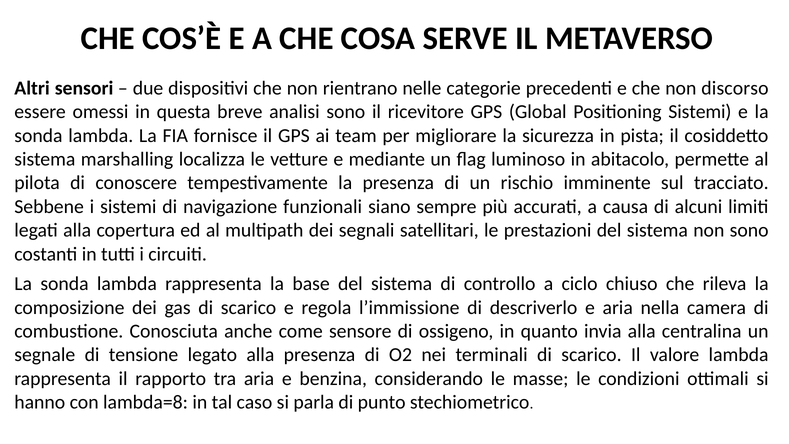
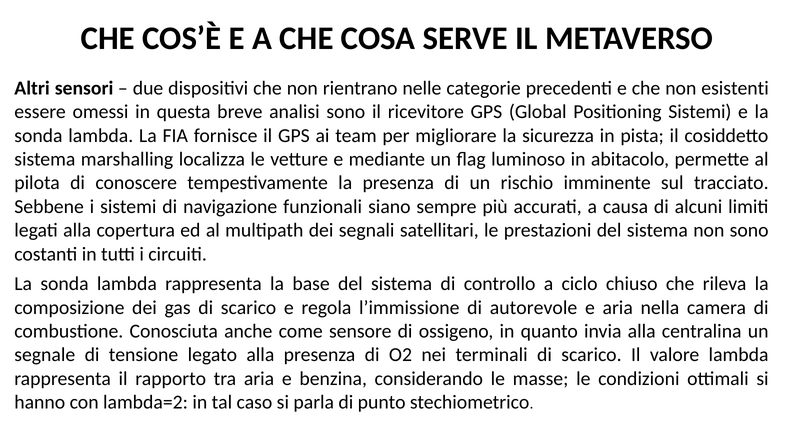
discorso: discorso -> esistenti (735, 88)
descriverlo: descriverlo -> autorevole (534, 307)
lambda=8: lambda=8 -> lambda=2 (146, 402)
